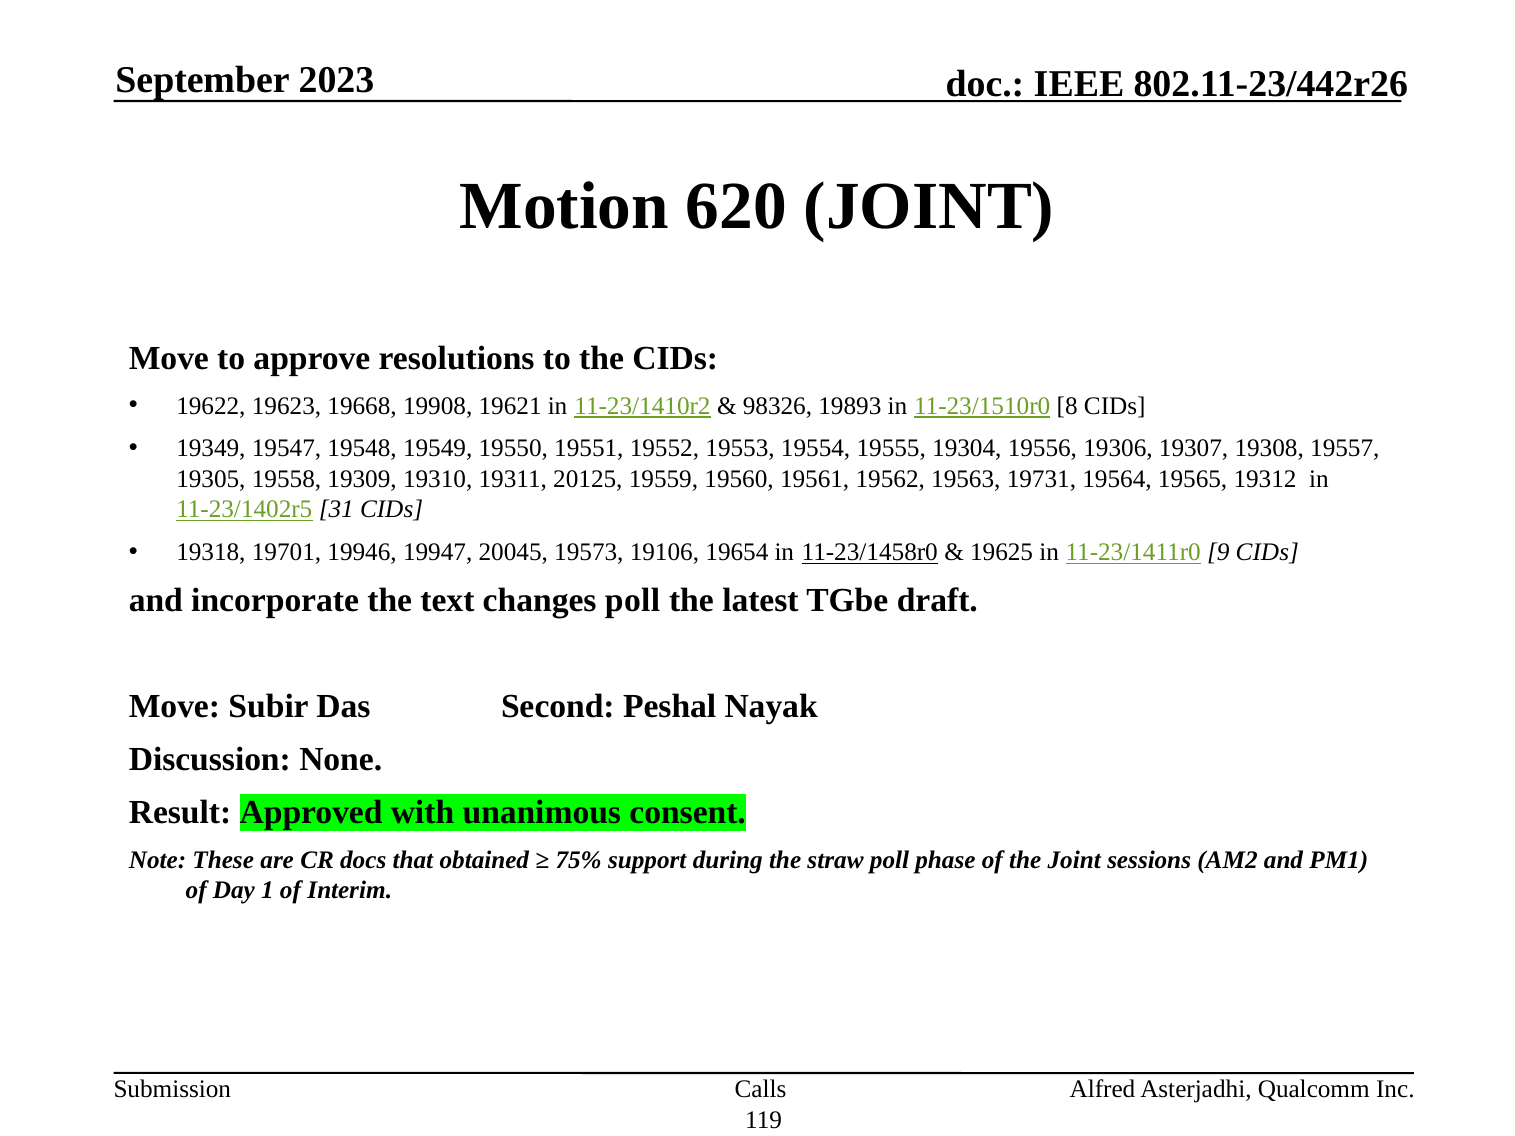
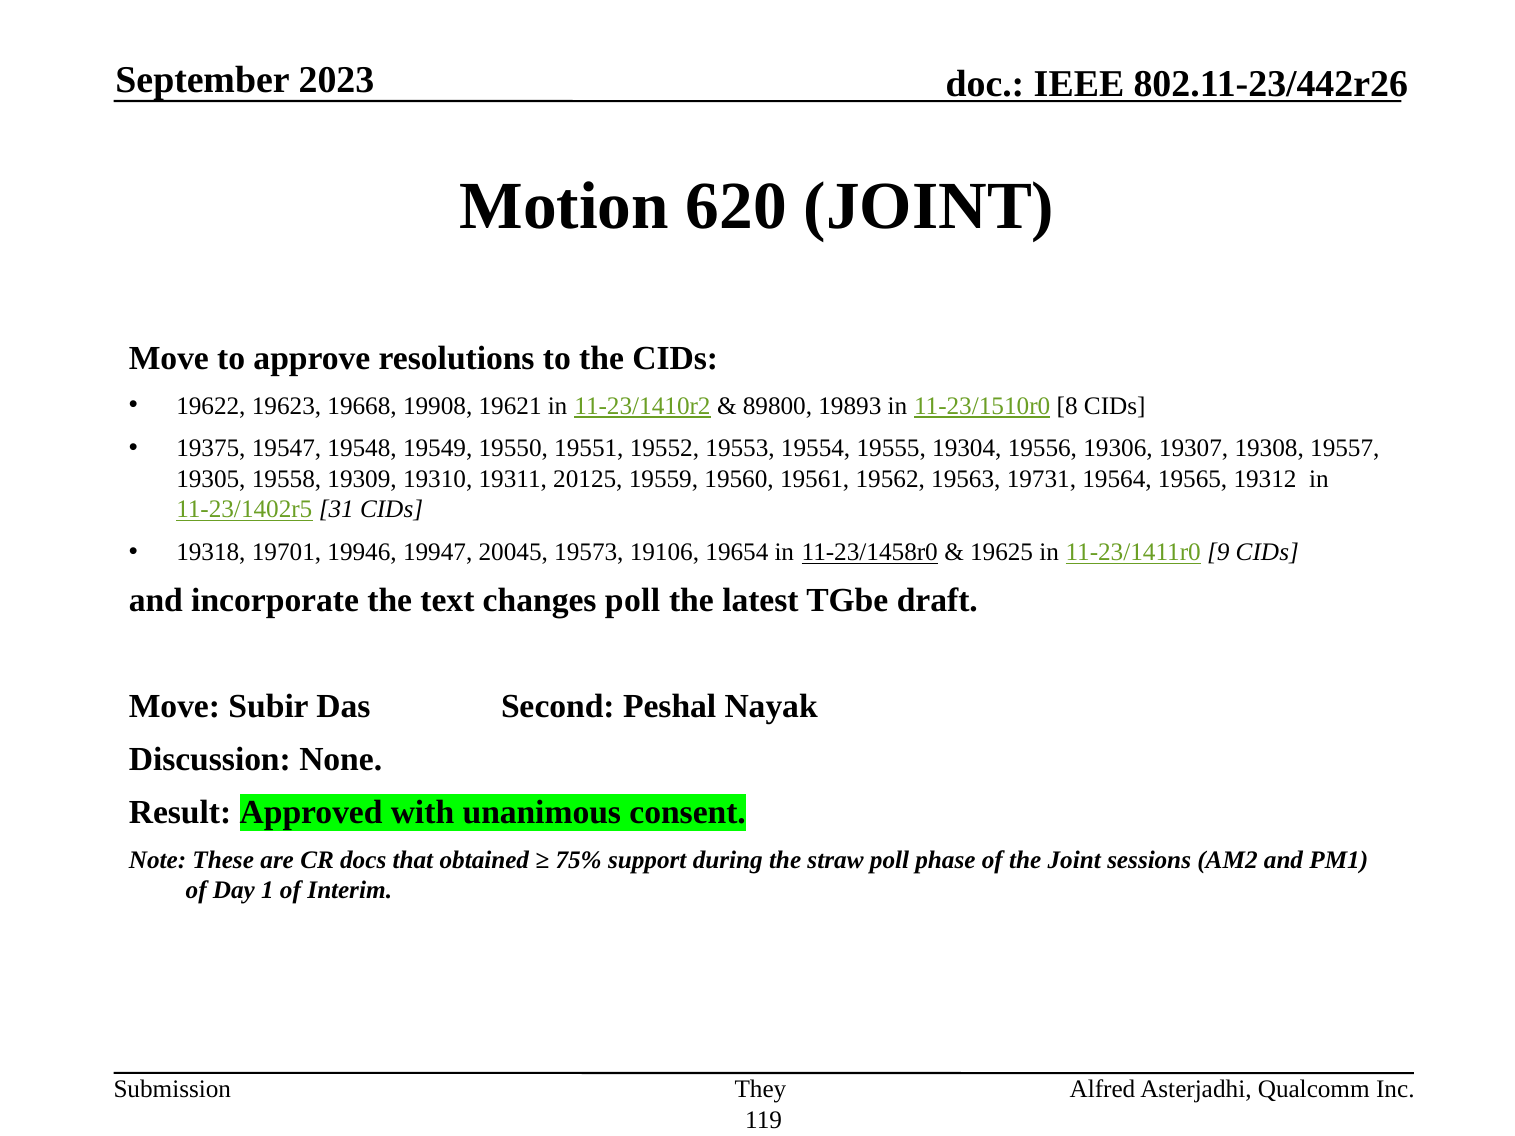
98326: 98326 -> 89800 (777, 406)
19349: 19349 -> 19375 (211, 449)
Calls: Calls -> They (760, 1090)
